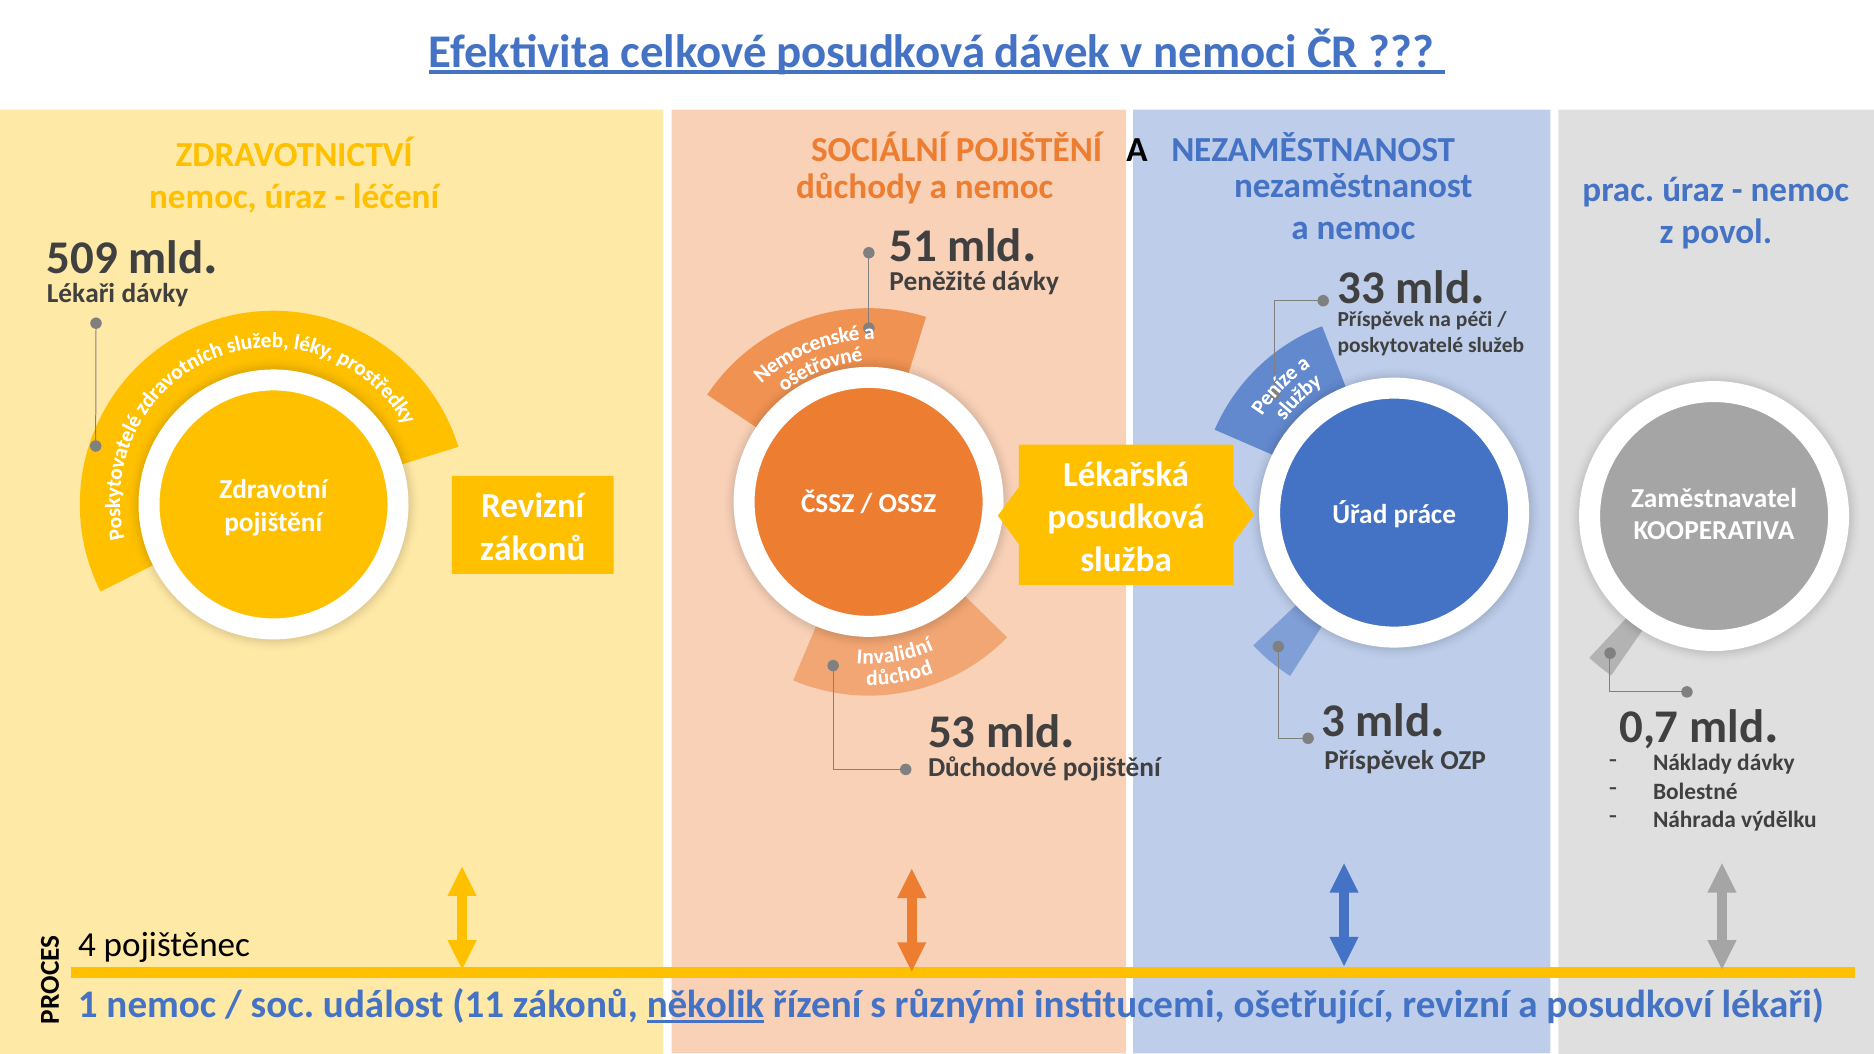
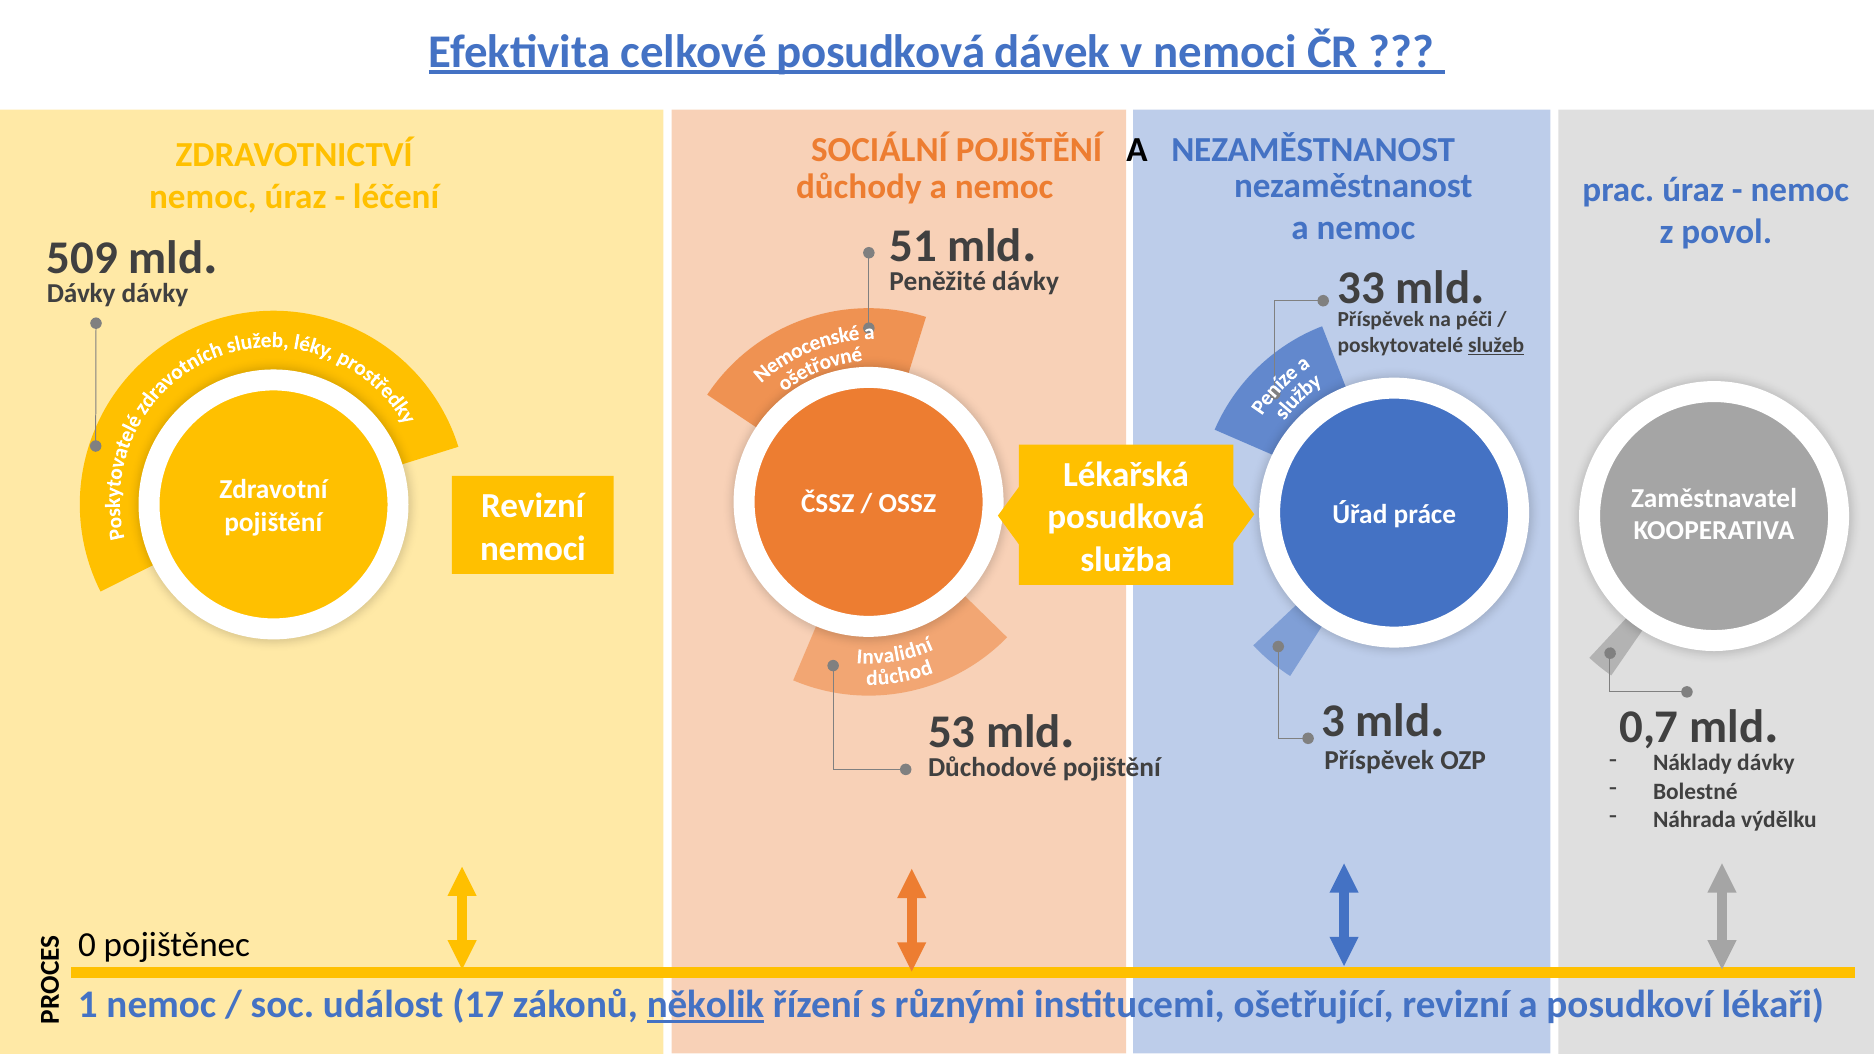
Lékaři: Lékaři -> Dávky (81, 293)
služeb underline: none -> present (1496, 345)
zákonů: zákonů -> nemoci (533, 549)
4: 4 -> 0 (87, 945)
11: 11 -> 17 (478, 1005)
